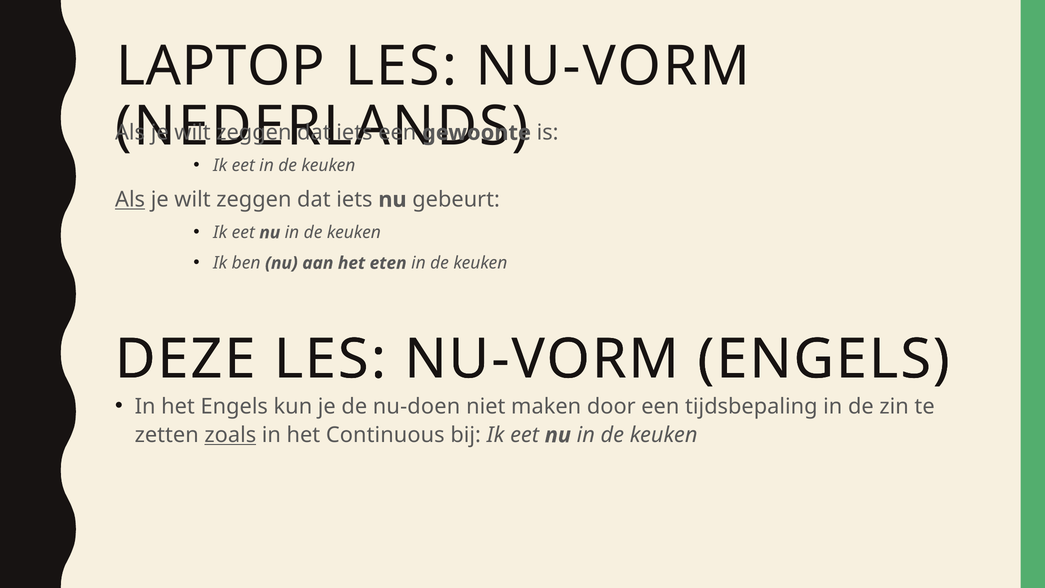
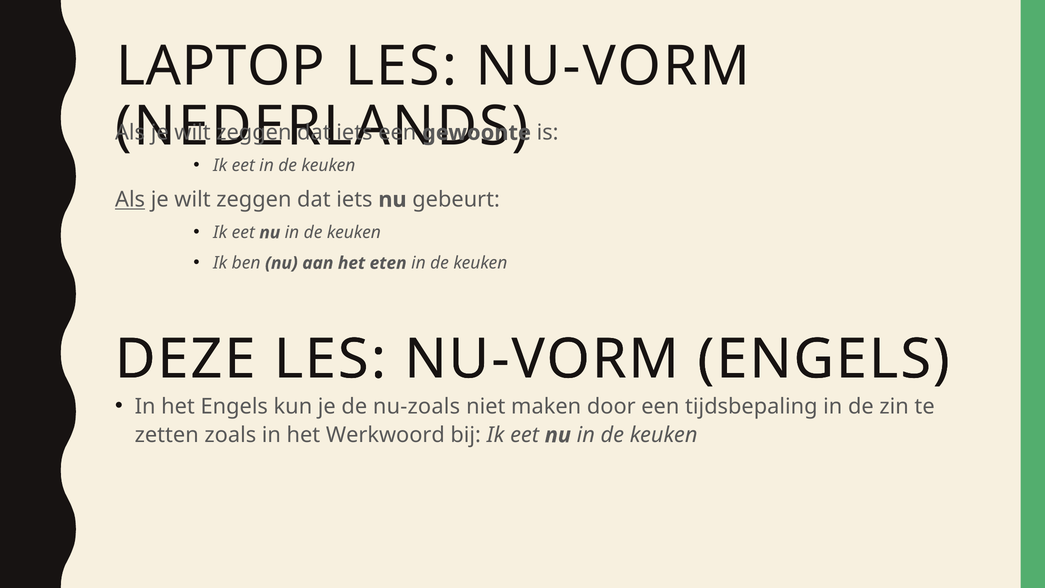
nu-doen: nu-doen -> nu-zoals (417, 406)
zoals underline: present -> none (230, 435)
Continuous: Continuous -> Werkwoord (385, 435)
